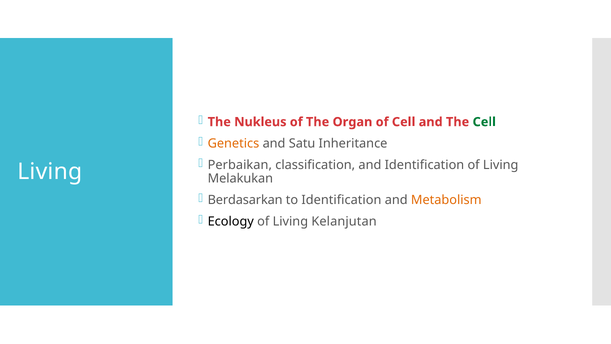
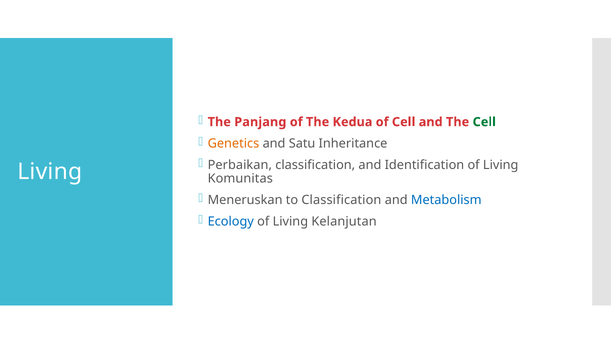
Nukleus: Nukleus -> Panjang (260, 122)
Organ: Organ -> Kedua (352, 122)
Melakukan: Melakukan -> Komunitas (240, 178)
Berdasarkan: Berdasarkan -> Meneruskan (245, 200)
to Identification: Identification -> Classification (341, 200)
Metabolism colour: orange -> blue (446, 200)
Ecology colour: black -> blue (231, 221)
